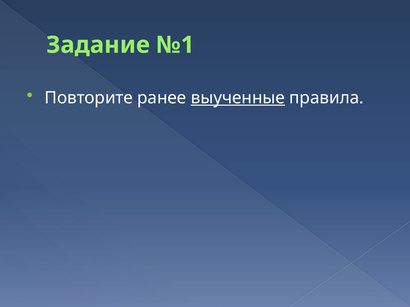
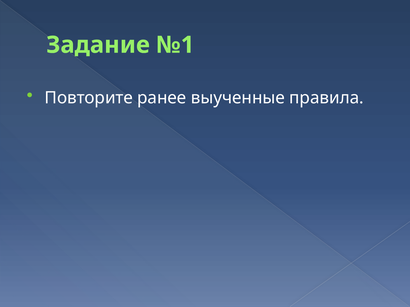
выученные underline: present -> none (238, 98)
